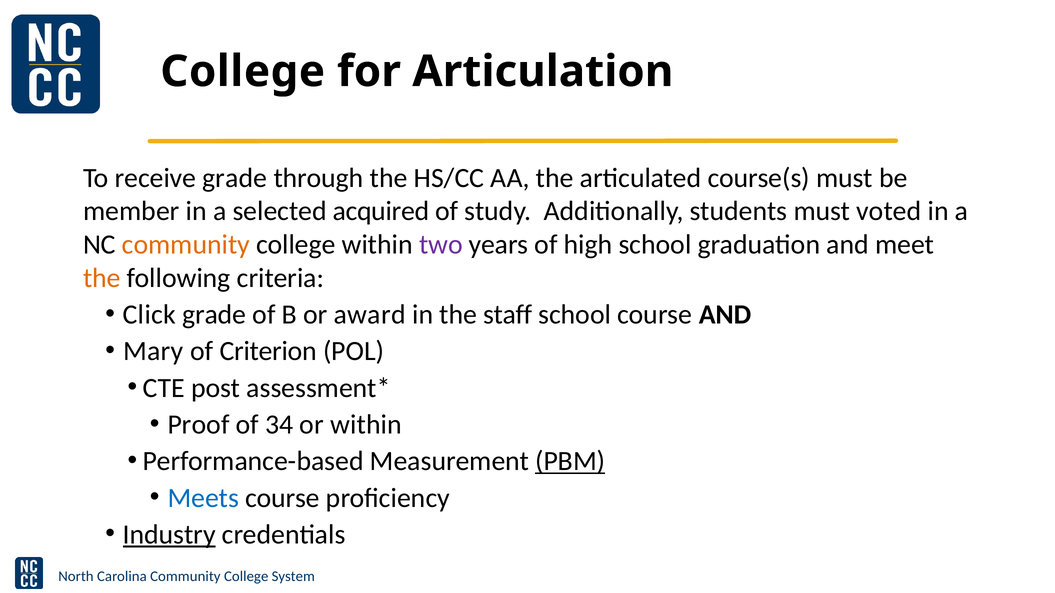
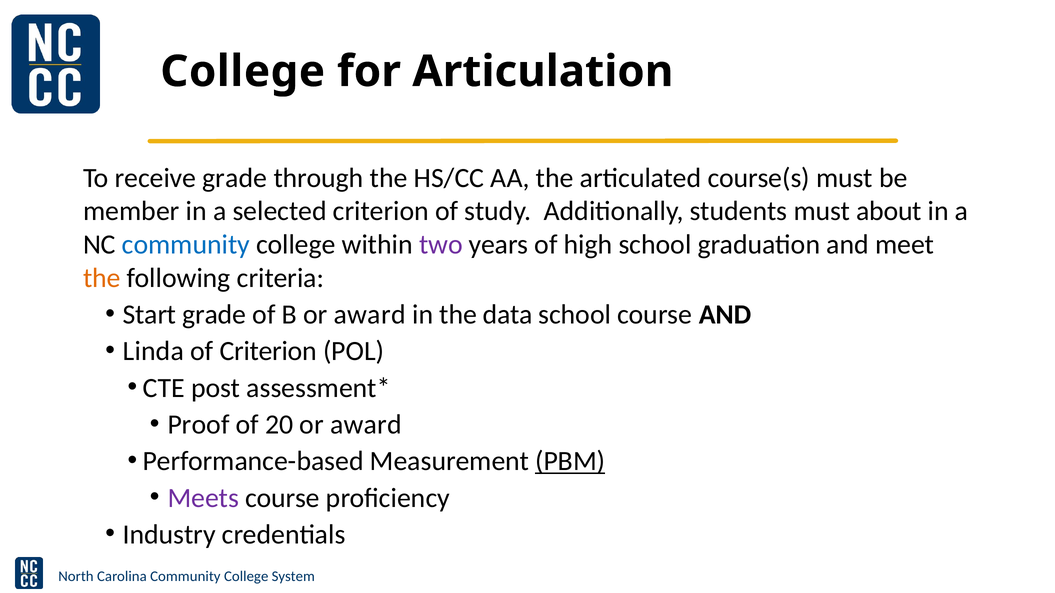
selected acquired: acquired -> criterion (381, 211)
voted: voted -> about (889, 211)
community colour: orange -> blue (186, 245)
Click: Click -> Start (150, 315)
staff: staff -> data (508, 315)
Mary: Mary -> Linda (153, 352)
34: 34 -> 20 (279, 425)
within: within -> award (366, 425)
Meets colour: blue -> purple (203, 498)
Industry underline: present -> none (169, 535)
